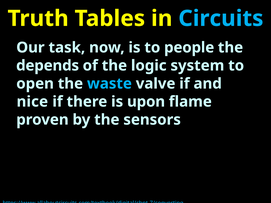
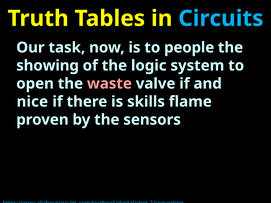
depends: depends -> showing (48, 66)
waste colour: light blue -> pink (109, 84)
upon: upon -> skills (146, 102)
